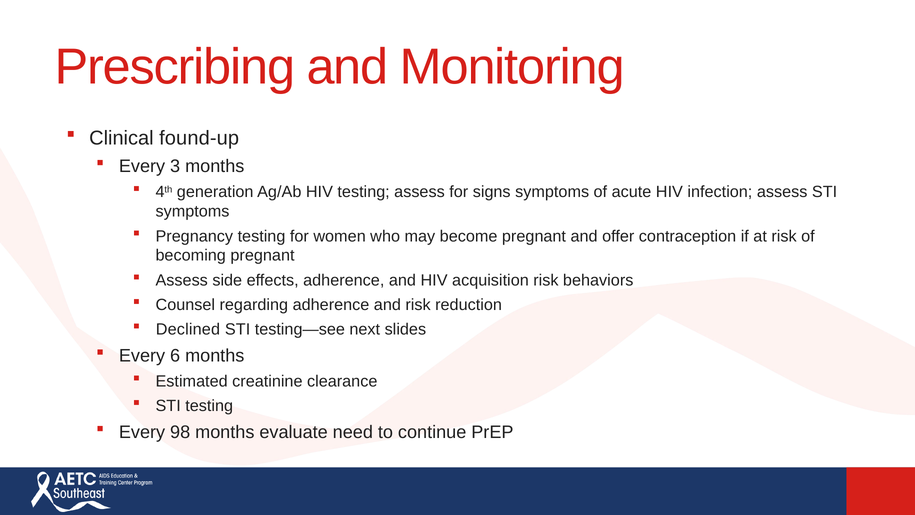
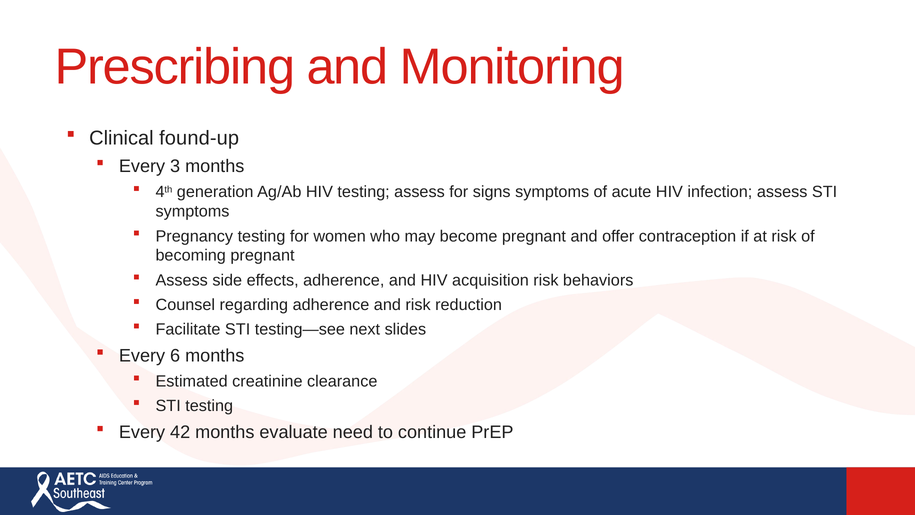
Declined: Declined -> Facilitate (188, 329)
98: 98 -> 42 (180, 432)
